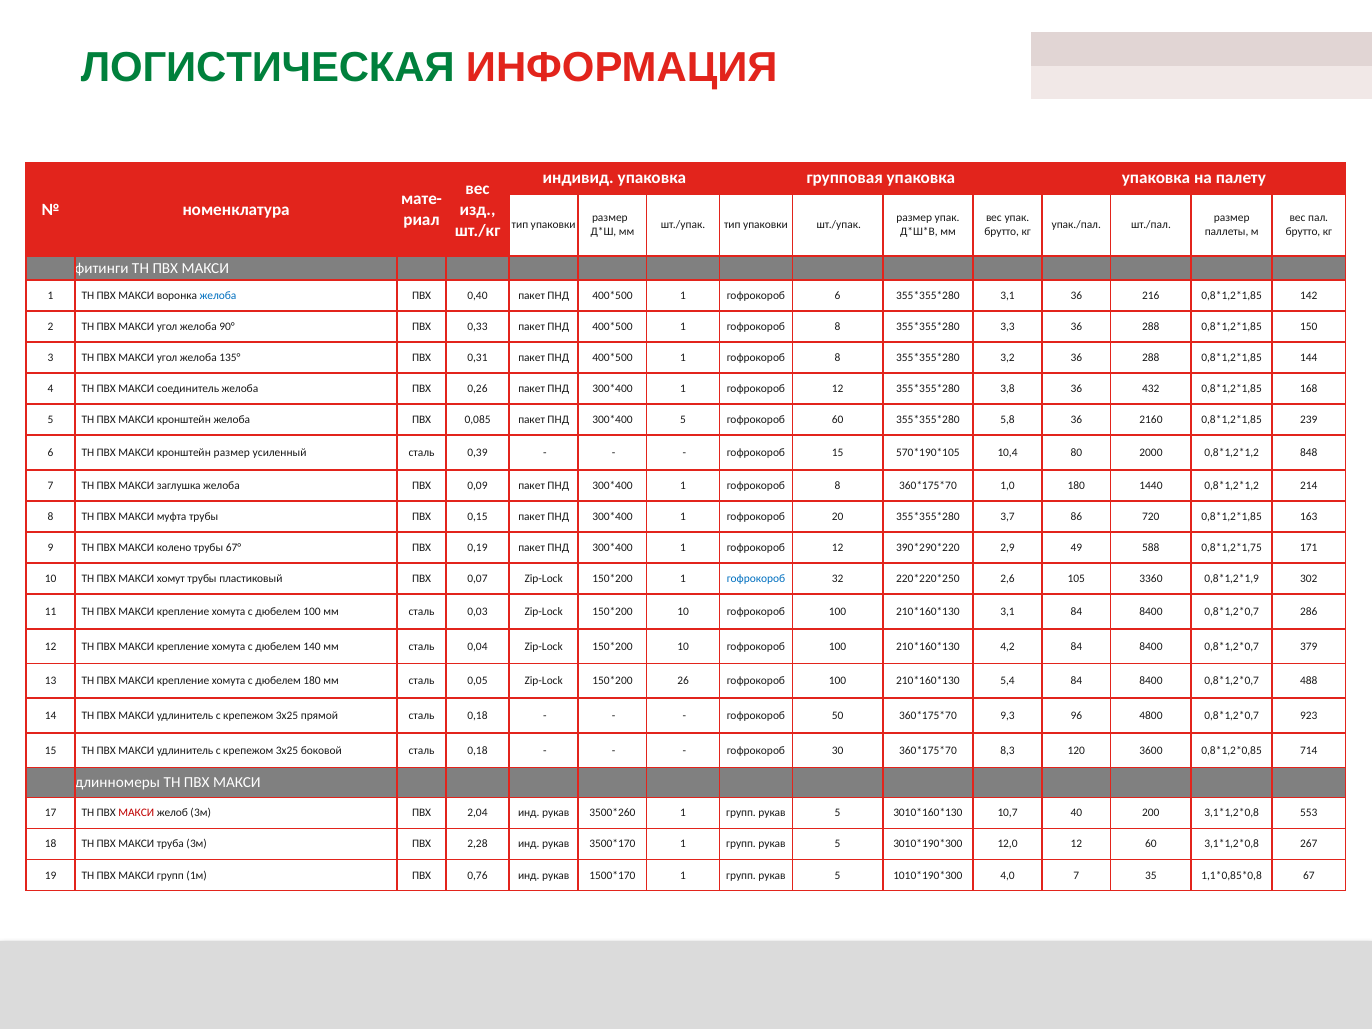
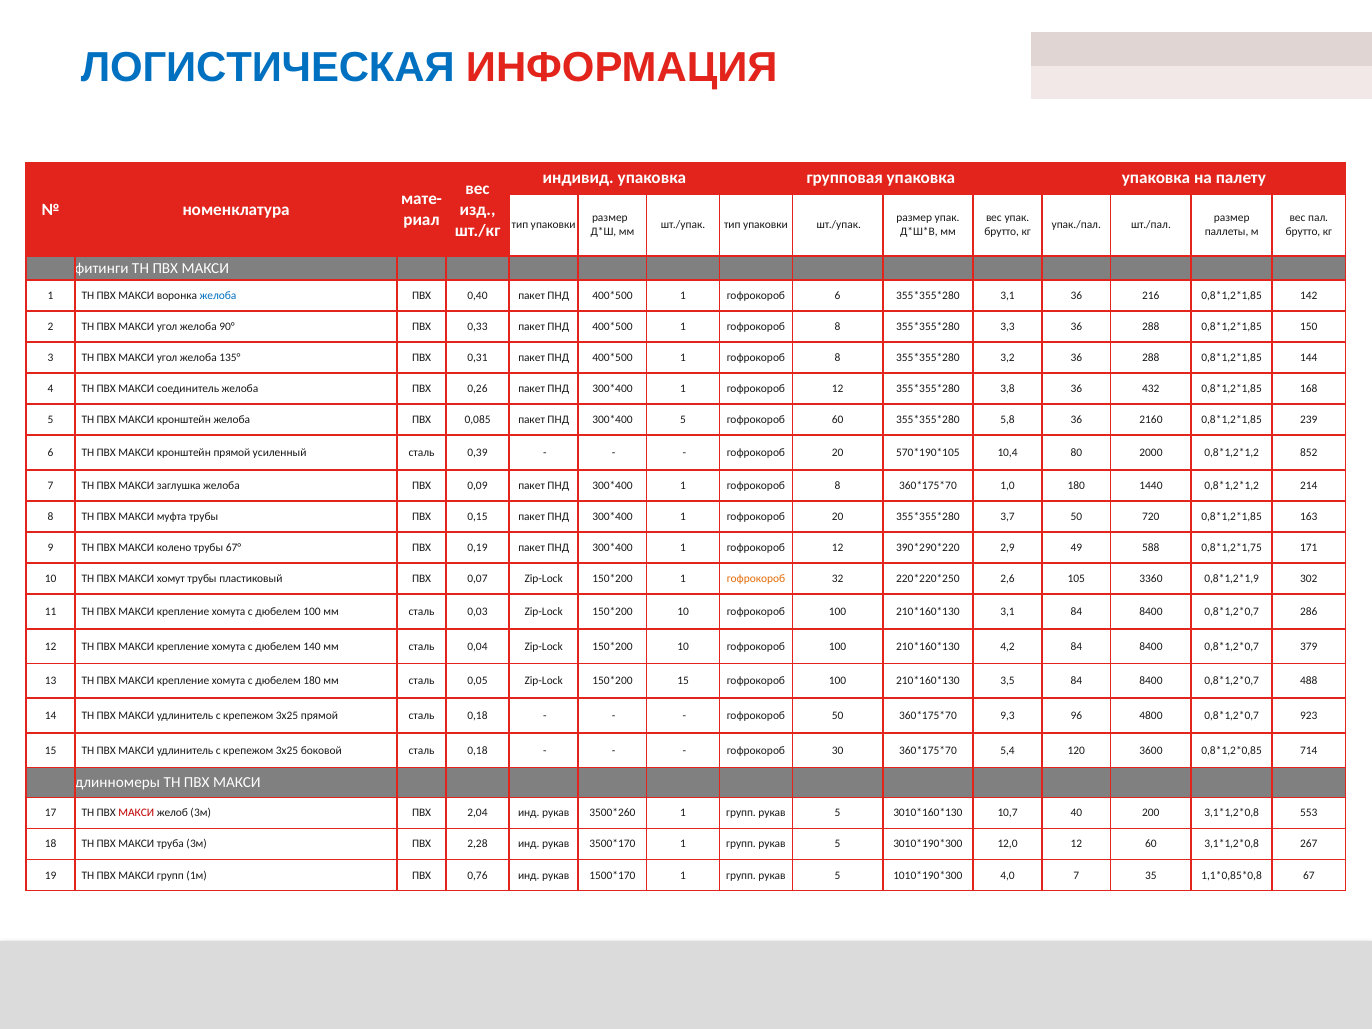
ЛОГИСТИЧЕСКАЯ colour: green -> blue (268, 68)
кронштейн размер: размер -> прямой (232, 453)
15: 15 -> 20 (838, 453)
848: 848 -> 852 (1309, 453)
3,7 86: 86 -> 50 (1076, 517)
гофрокороб colour: blue -> orange (756, 579)
26: 26 -> 15 (683, 681)
5,4: 5,4 -> 3,5 (1008, 681)
8,3: 8,3 -> 5,4 (1008, 750)
